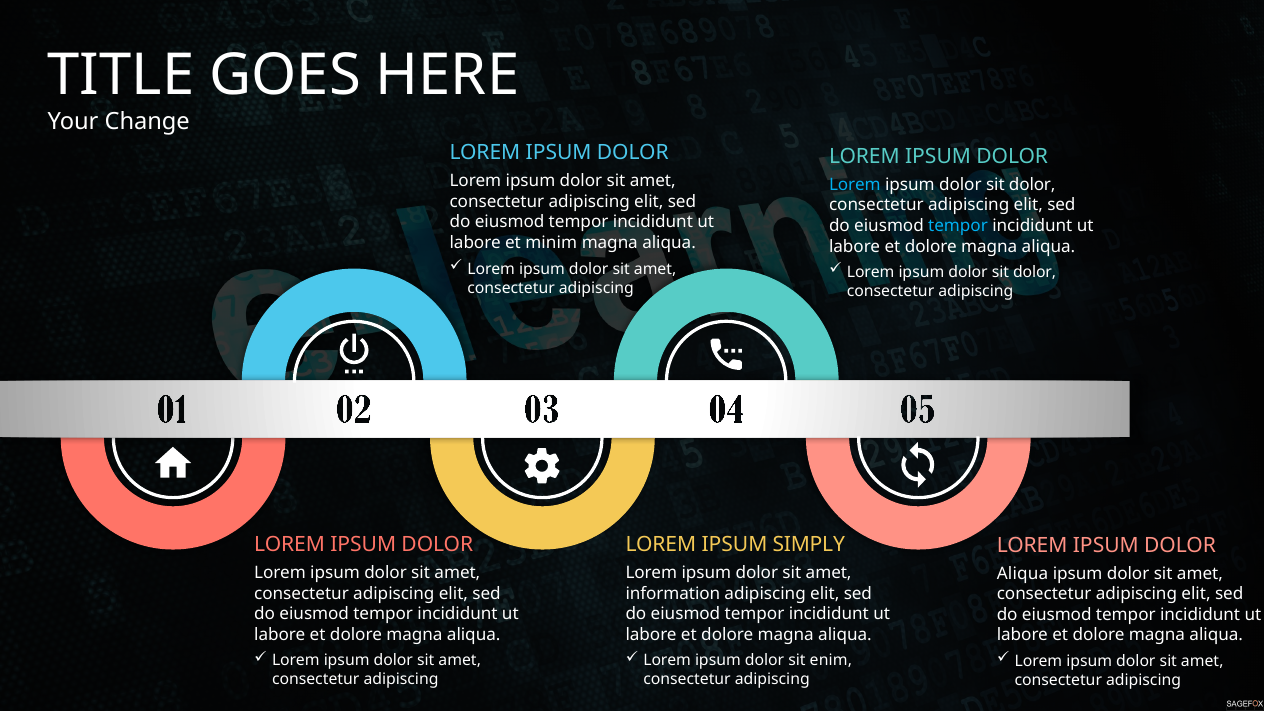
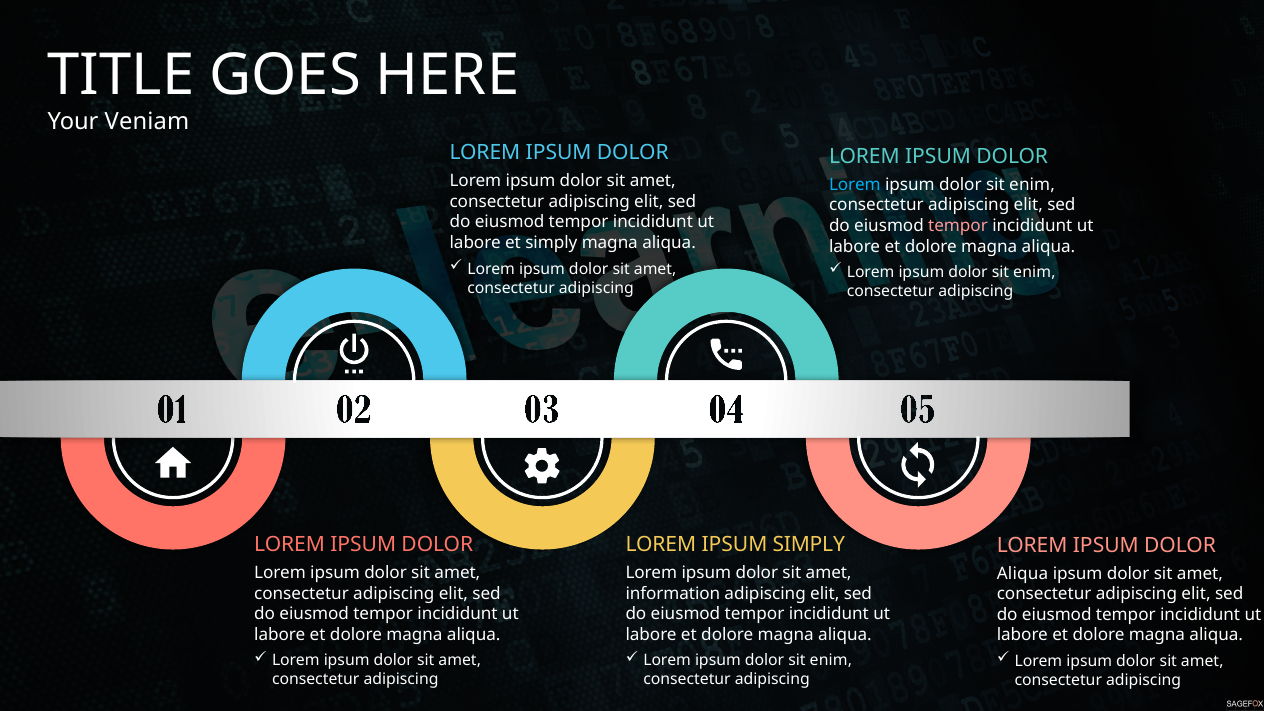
Change: Change -> Veniam (147, 122)
dolor: dolor -> enim (1032, 185)
tempor colour: light blue -> pink (958, 226)
et minim: minim -> simply (551, 243)
dolor: dolor -> enim (1034, 272)
